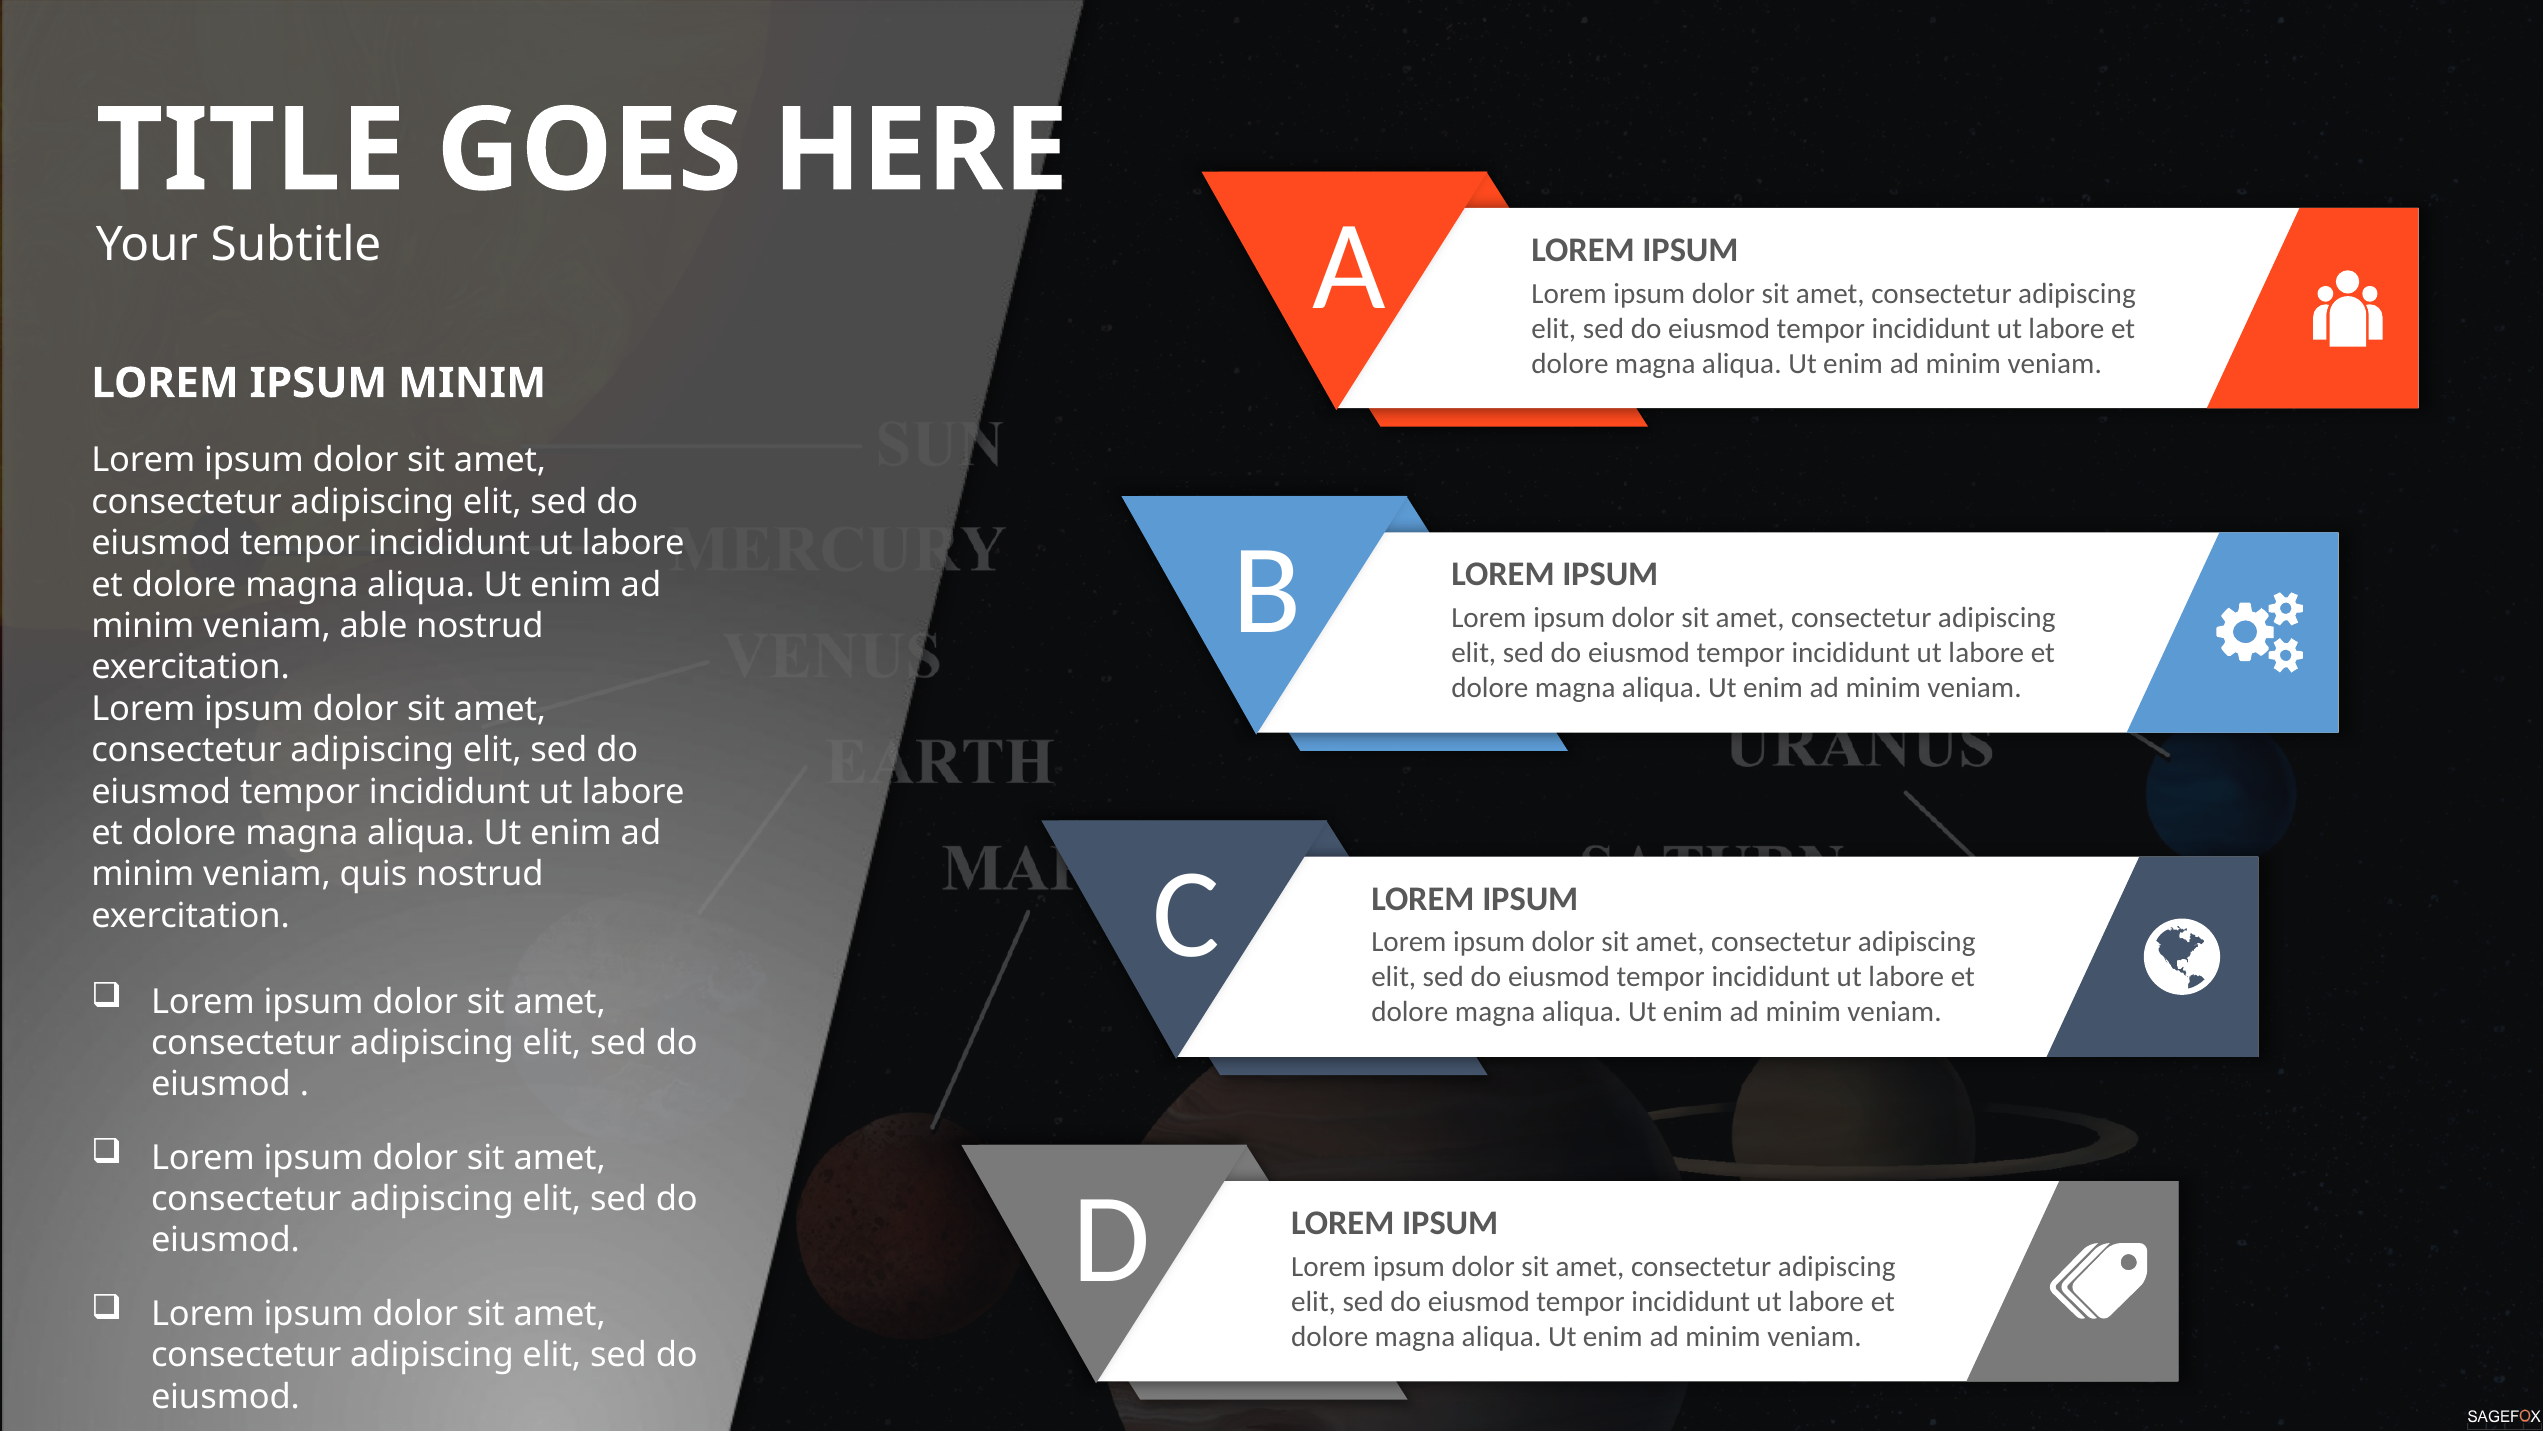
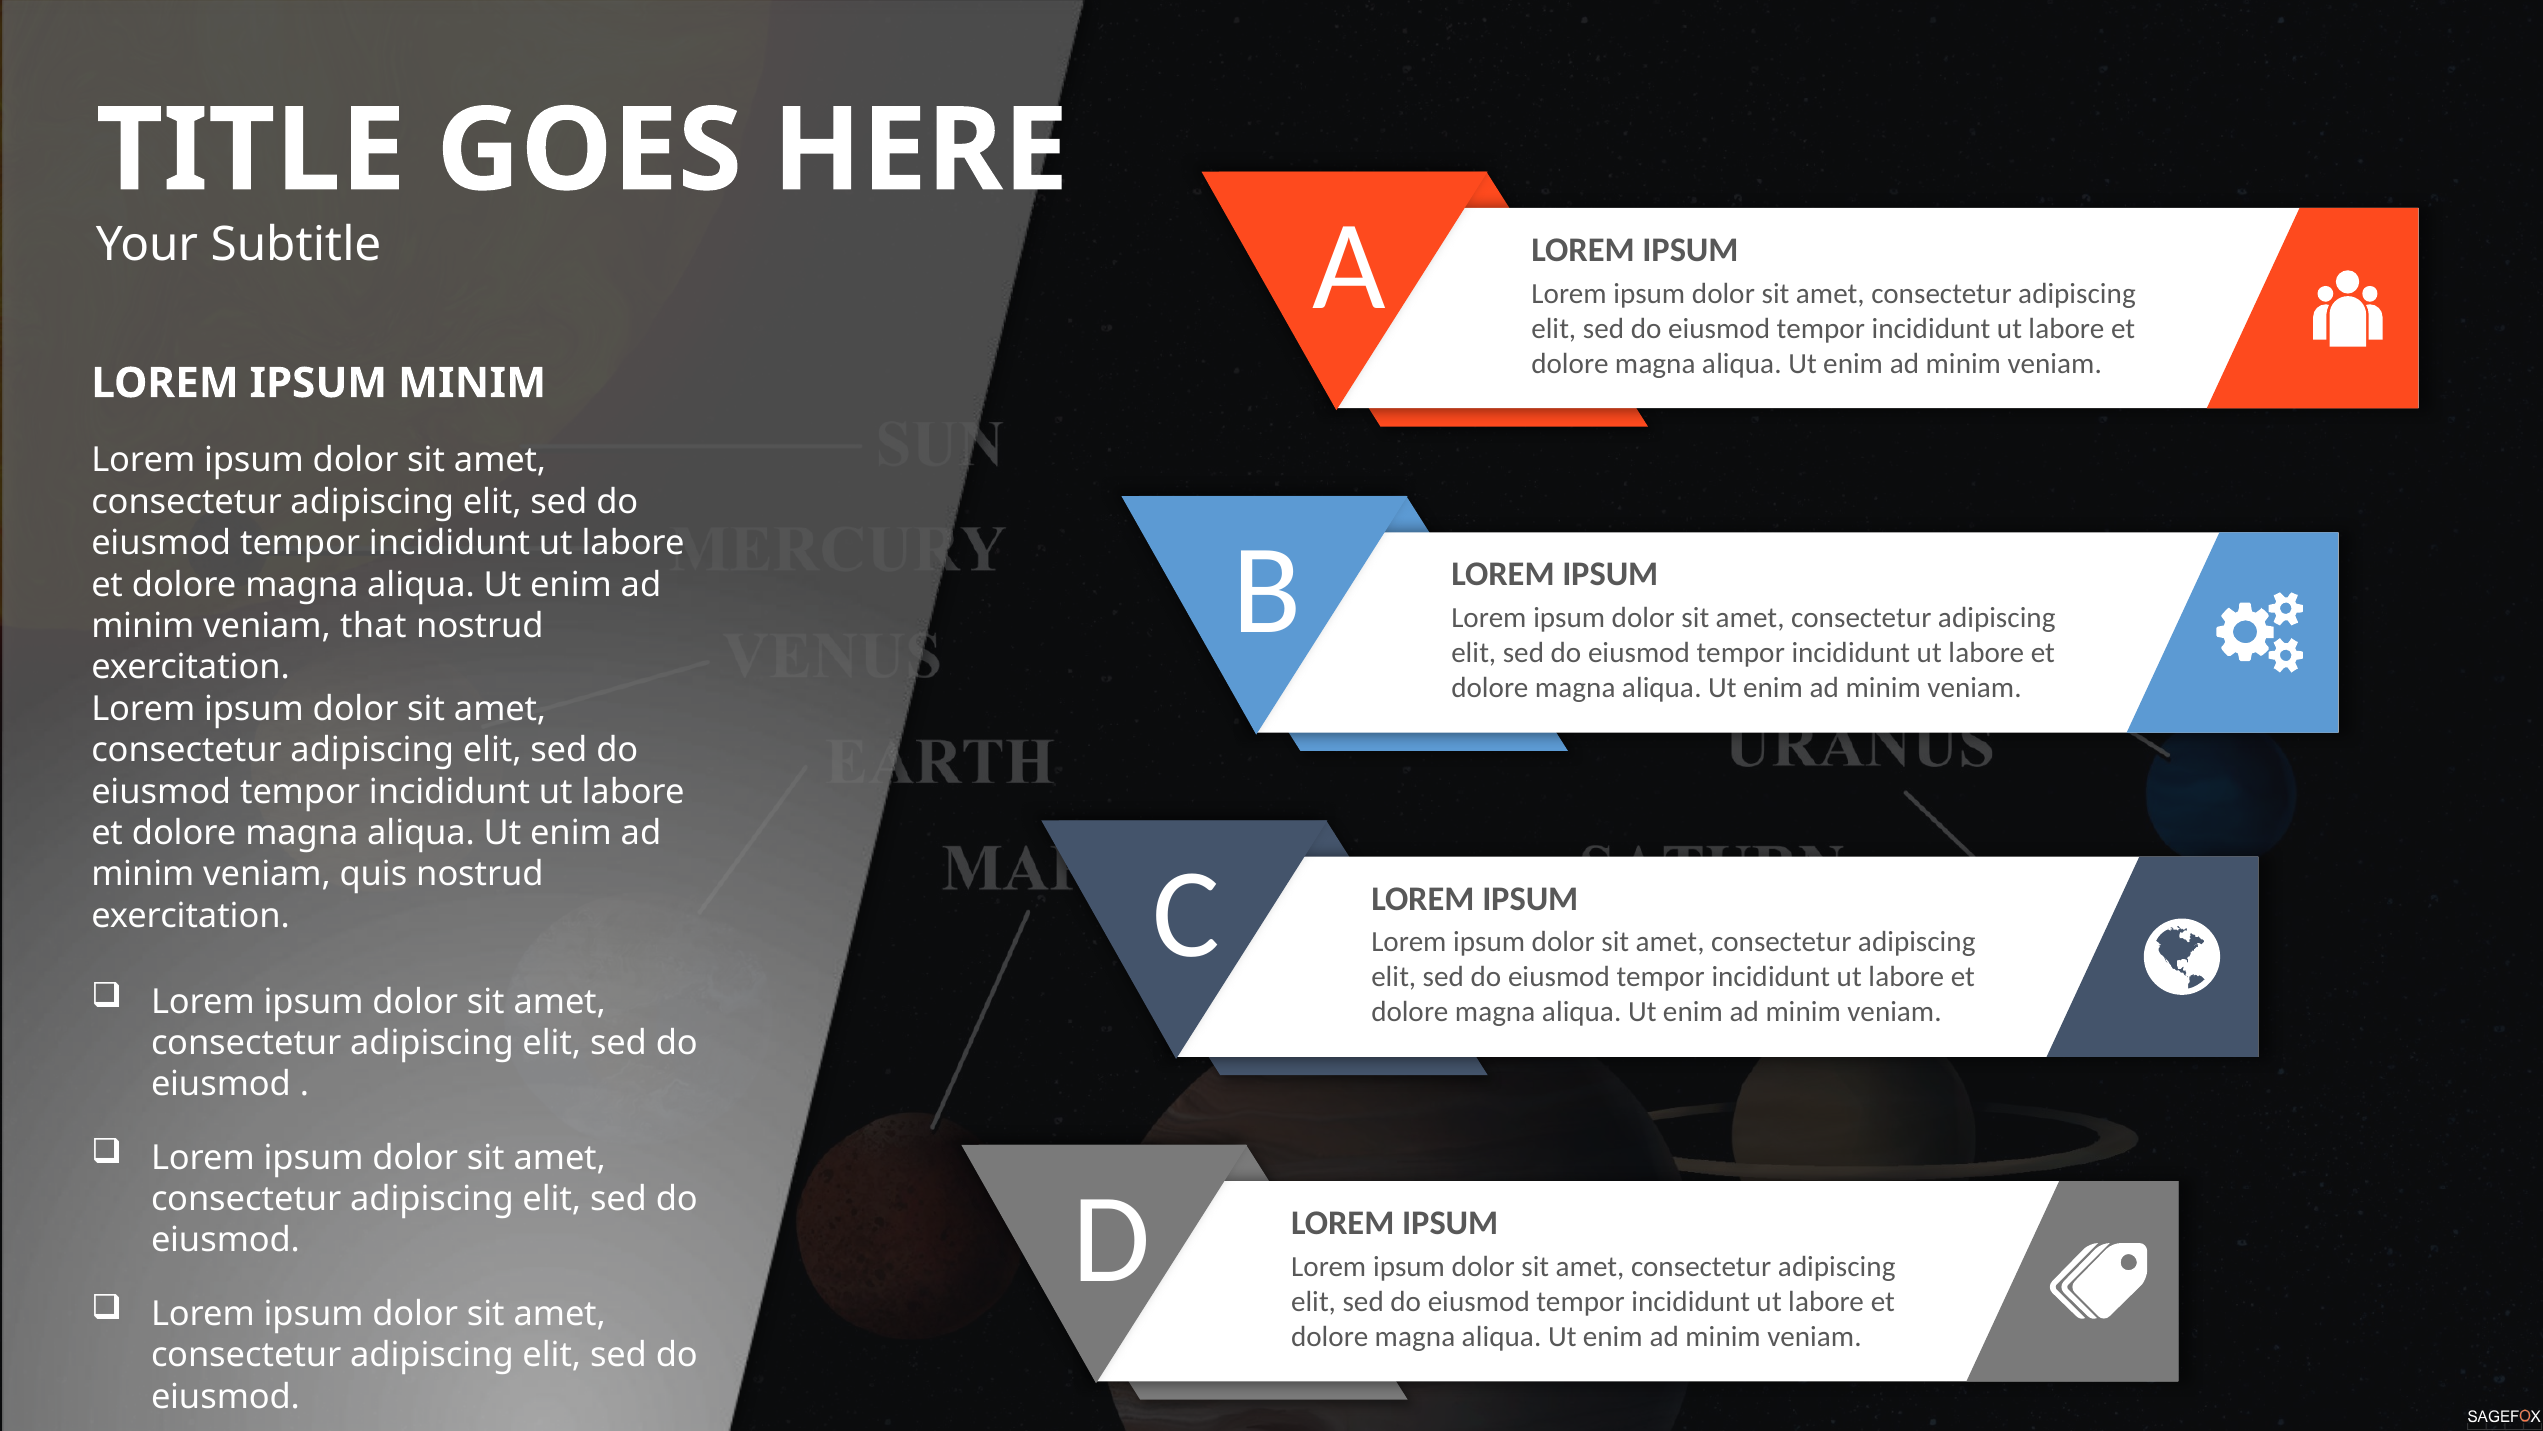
able: able -> that (373, 626)
